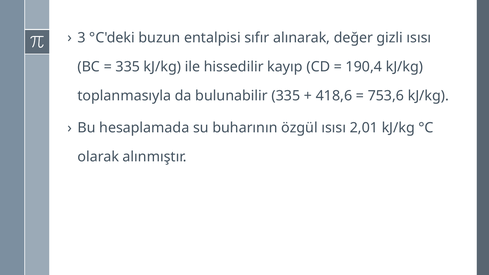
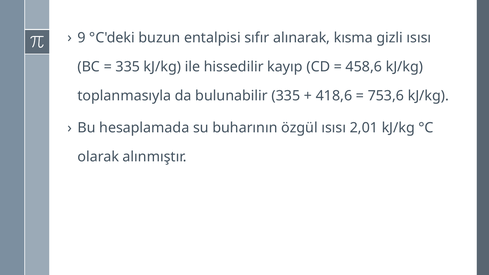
3: 3 -> 9 (82, 38)
değer: değer -> kısma (353, 38)
190,4: 190,4 -> 458,6 (364, 67)
